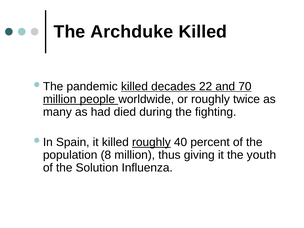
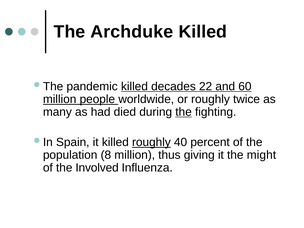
70: 70 -> 60 (245, 86)
the underline: none -> present (184, 112)
youth: youth -> might (261, 155)
Solution: Solution -> Involved (97, 168)
